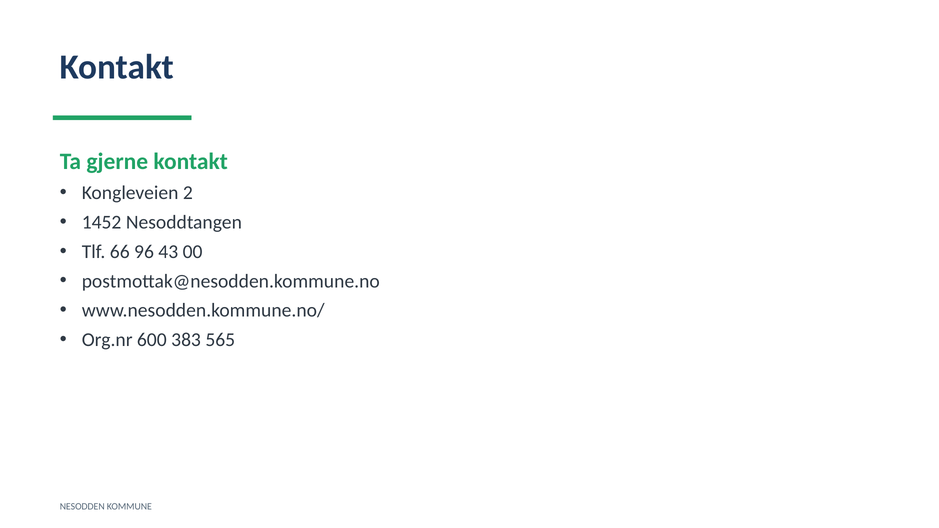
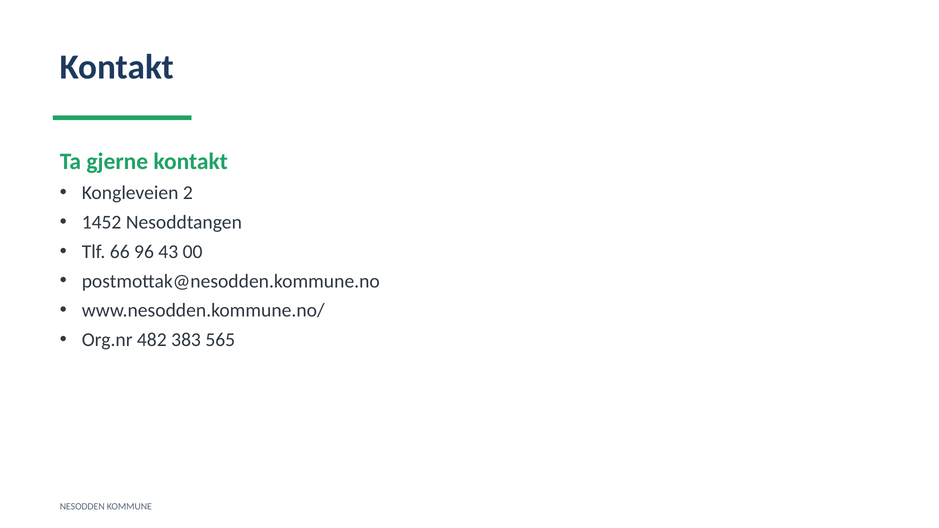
600: 600 -> 482 (152, 340)
